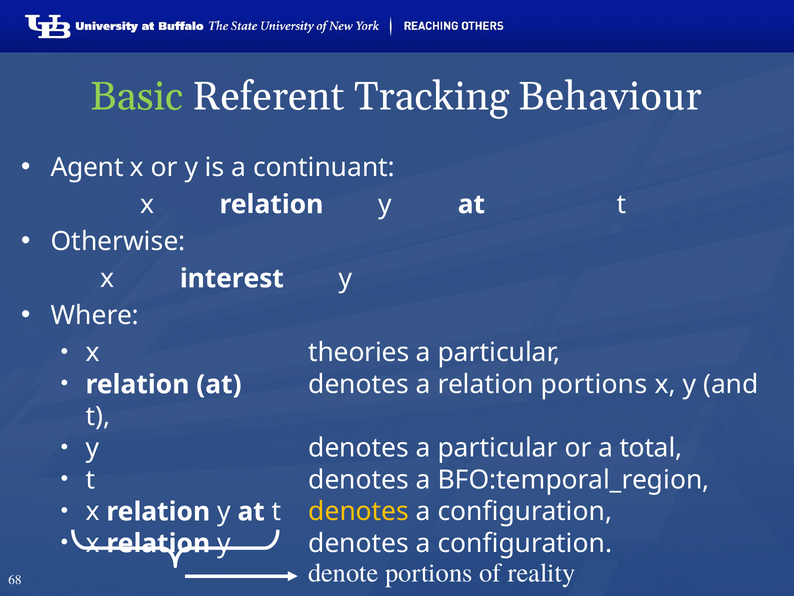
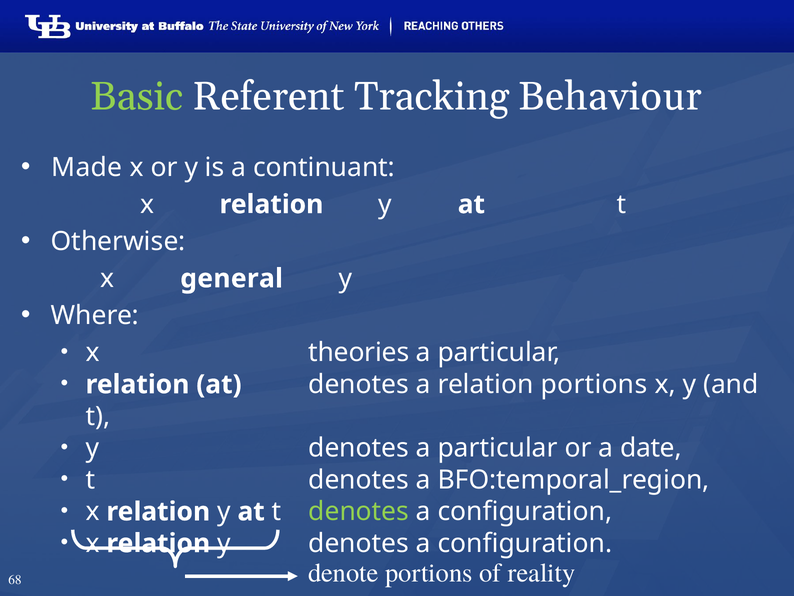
Agent: Agent -> Made (87, 167)
interest: interest -> general (232, 278)
total: total -> date (651, 448)
denotes colour: yellow -> light green (359, 511)
